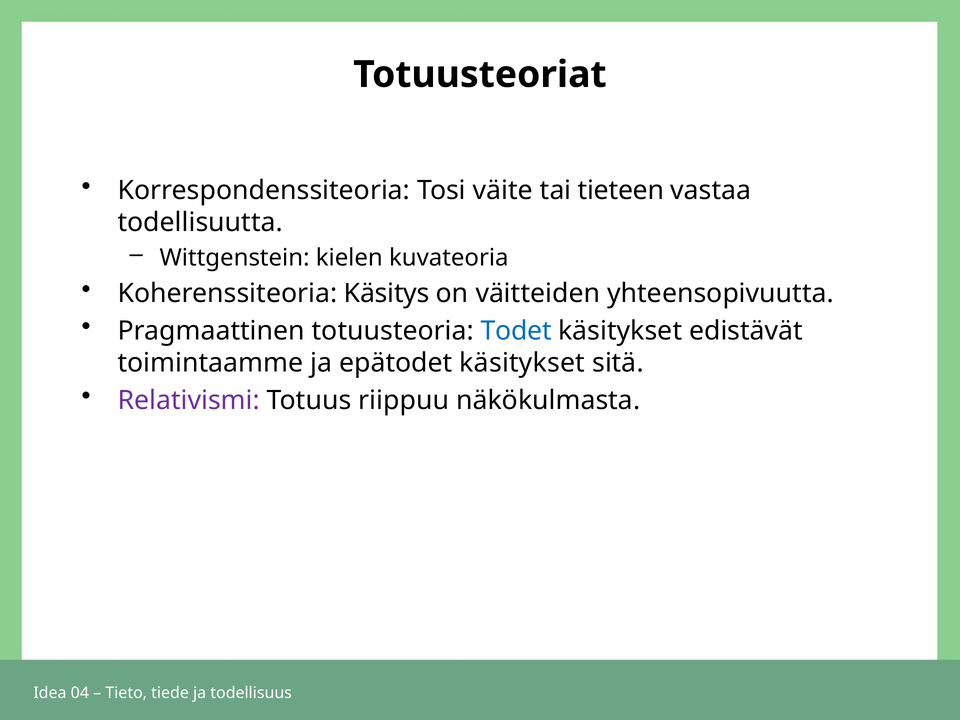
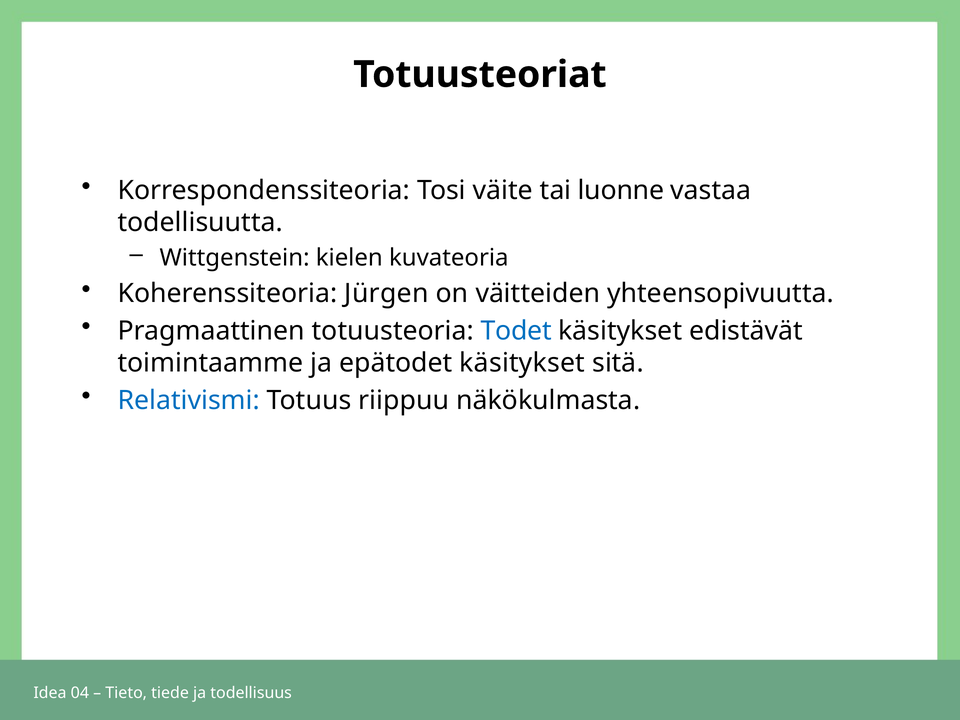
tieteen: tieteen -> luonne (621, 191)
Käsitys: Käsitys -> Jürgen (386, 294)
Relativismi colour: purple -> blue (189, 400)
